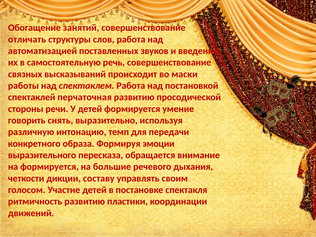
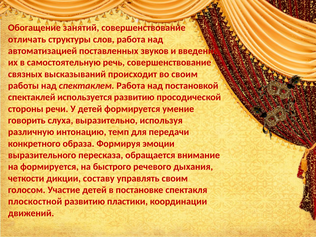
во маски: маски -> своим (185, 74)
перчаточная: перчаточная -> используется (85, 97)
снять: снять -> слуха (60, 120)
большие: большие -> быстрого (112, 167)
ритмичность: ритмичность -> плоскостной (35, 202)
